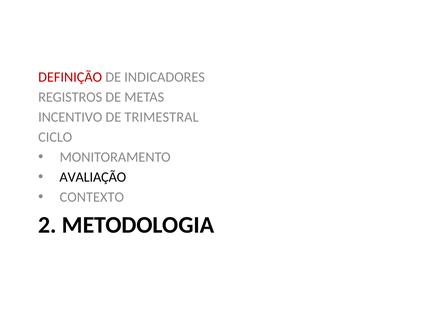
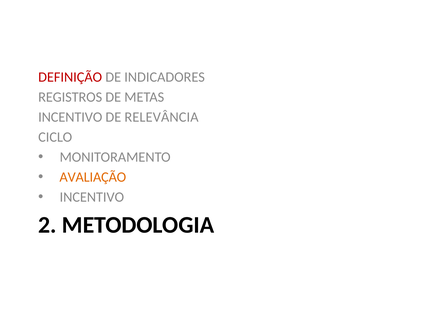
TRIMESTRAL: TRIMESTRAL -> RELEVÂNCIA (162, 117)
AVALIAÇÃO colour: black -> orange (93, 177)
CONTEXTO: CONTEXTO -> INCENTIVO (92, 197)
